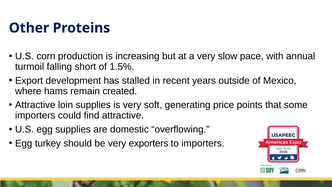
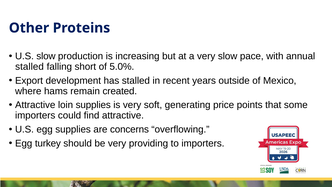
U.S corn: corn -> slow (46, 56)
turmoil: turmoil -> stalled (30, 67)
1.5%: 1.5% -> 5.0% (122, 67)
domestic: domestic -> concerns (129, 129)
exporters: exporters -> providing (148, 143)
